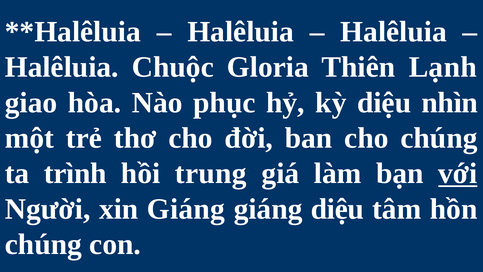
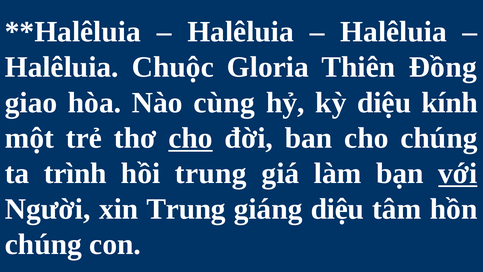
Lạnh: Lạnh -> Đồng (443, 67)
phục: phục -> cùng (224, 102)
nhìn: nhìn -> kính (450, 102)
cho underline: none -> present (191, 138)
xin Giáng: Giáng -> Trung (186, 209)
